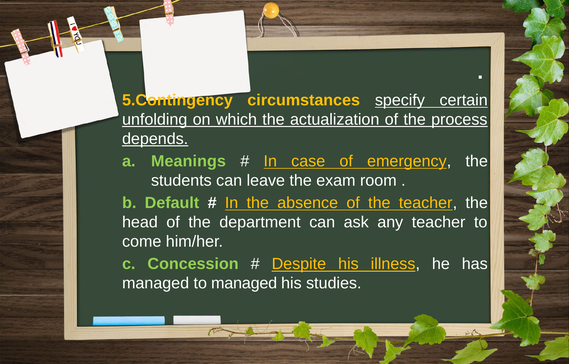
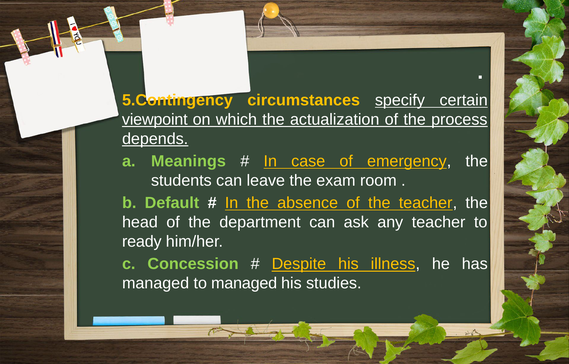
unfolding: unfolding -> viewpoint (155, 120)
come: come -> ready (142, 242)
